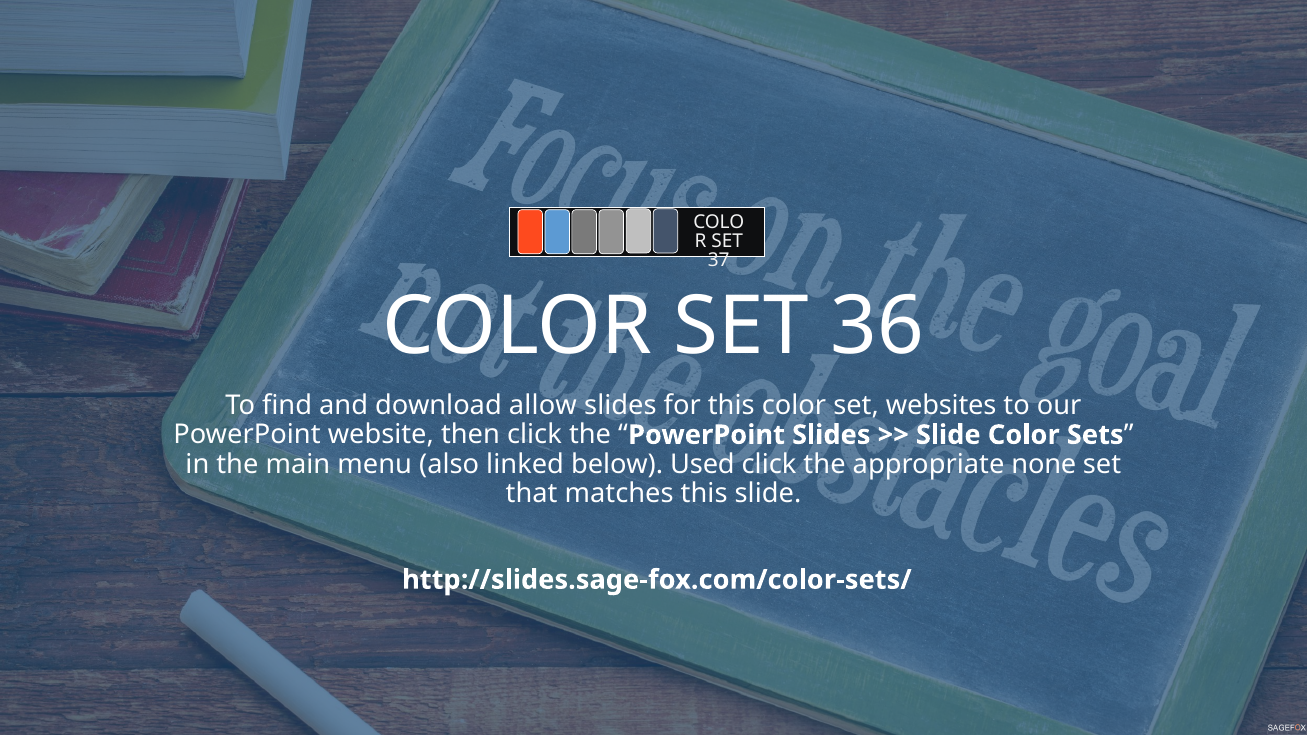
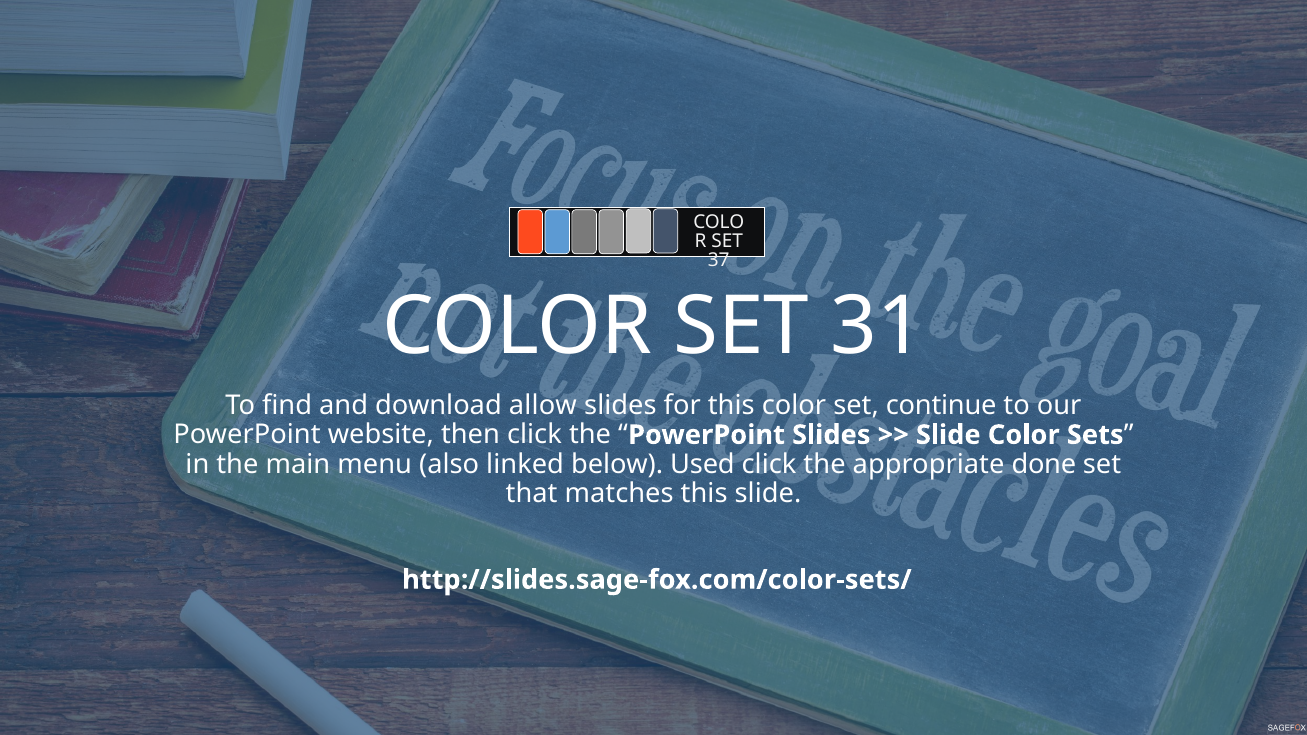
36: 36 -> 31 (877, 327)
websites: websites -> continue (941, 406)
none: none -> done (1044, 464)
